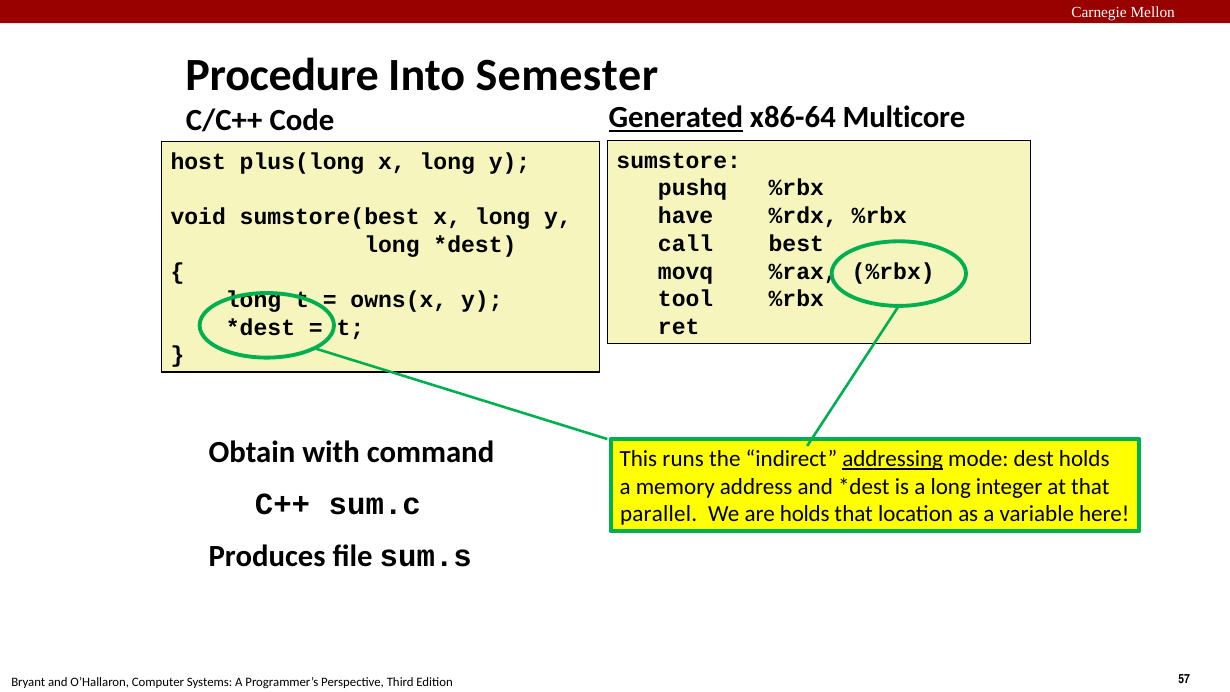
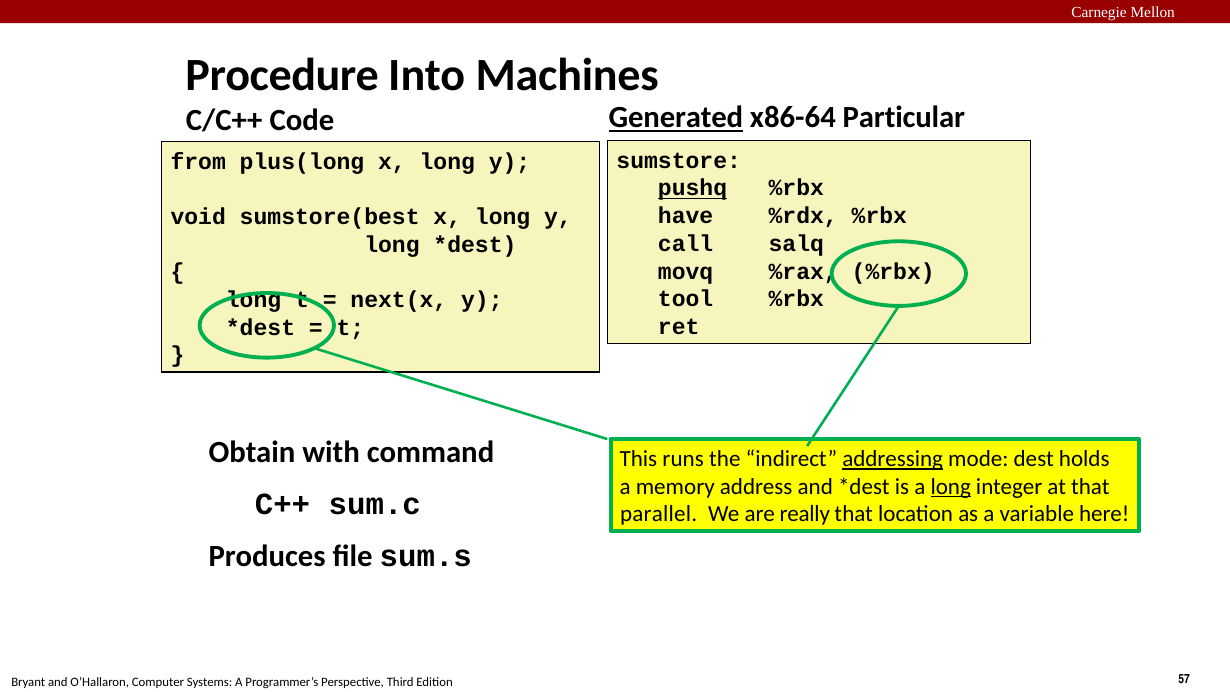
Semester: Semester -> Machines (567, 75)
Multicore: Multicore -> Particular (904, 117)
host: host -> from (198, 161)
pushq underline: none -> present (693, 188)
best: best -> salq (796, 244)
owns(x: owns(x -> next(x (399, 300)
long underline: none -> present (951, 487)
are holds: holds -> really (805, 514)
